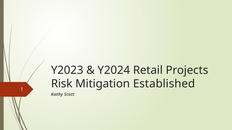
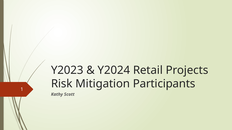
Established: Established -> Participants (164, 84)
